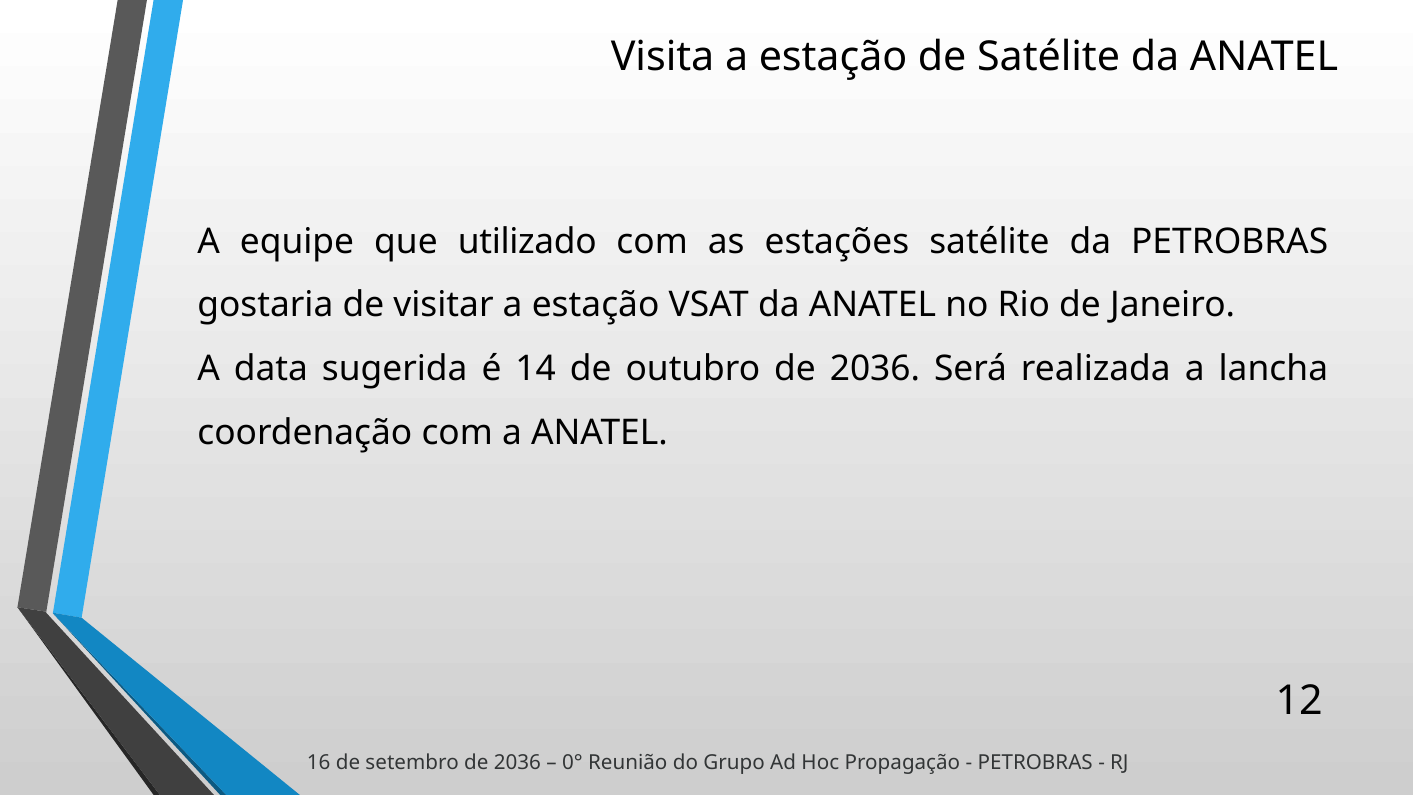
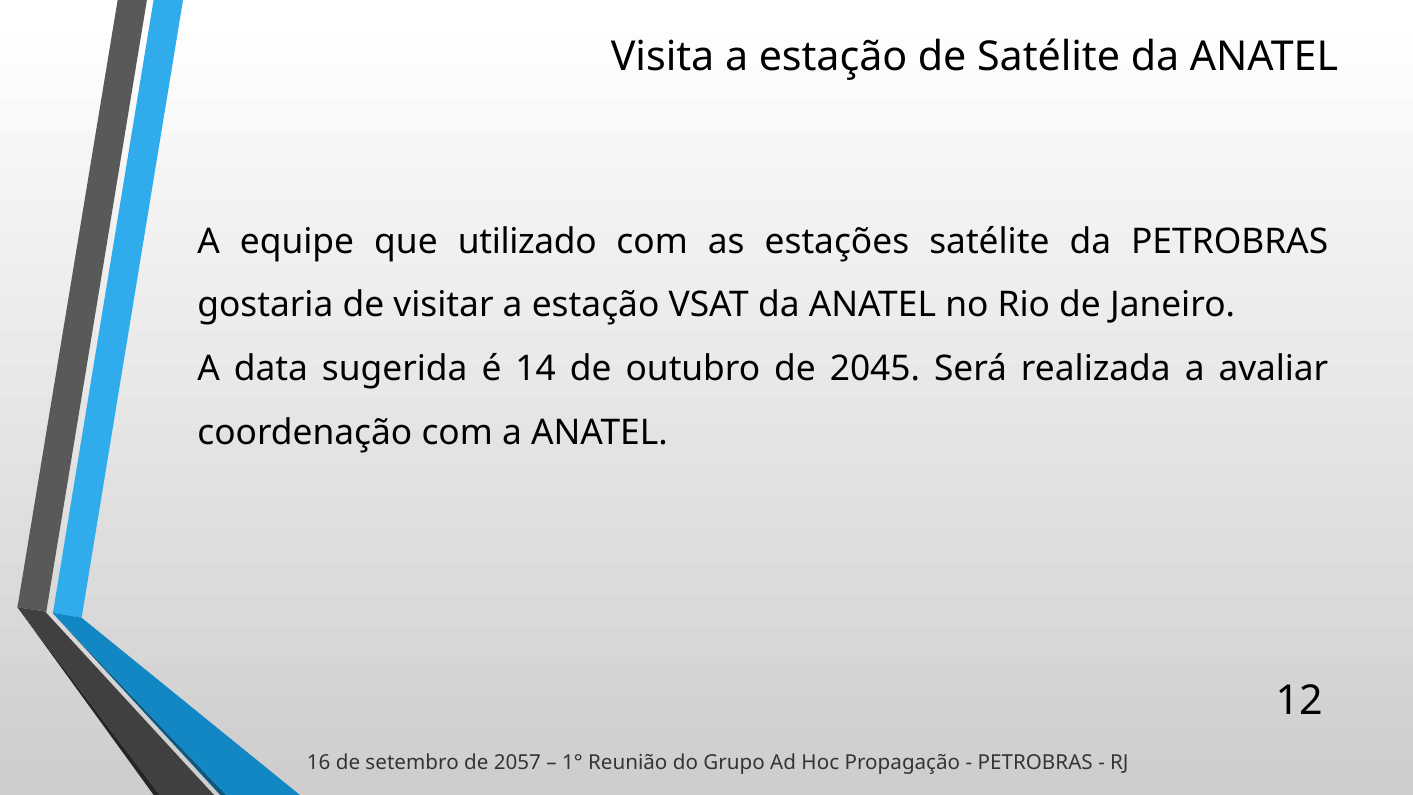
outubro de 2036: 2036 -> 2045 (875, 369)
lancha: lancha -> avaliar (1273, 369)
setembro de 2036: 2036 -> 2057 (517, 763)
0°: 0° -> 1° (572, 763)
